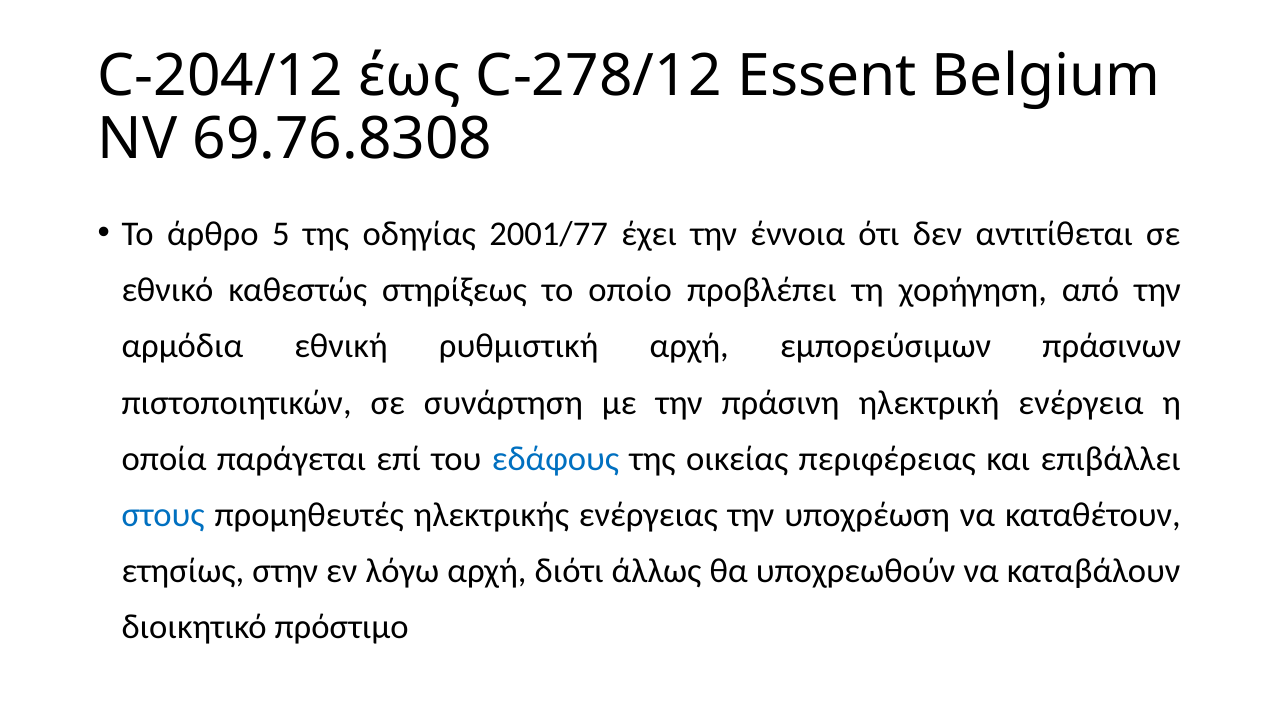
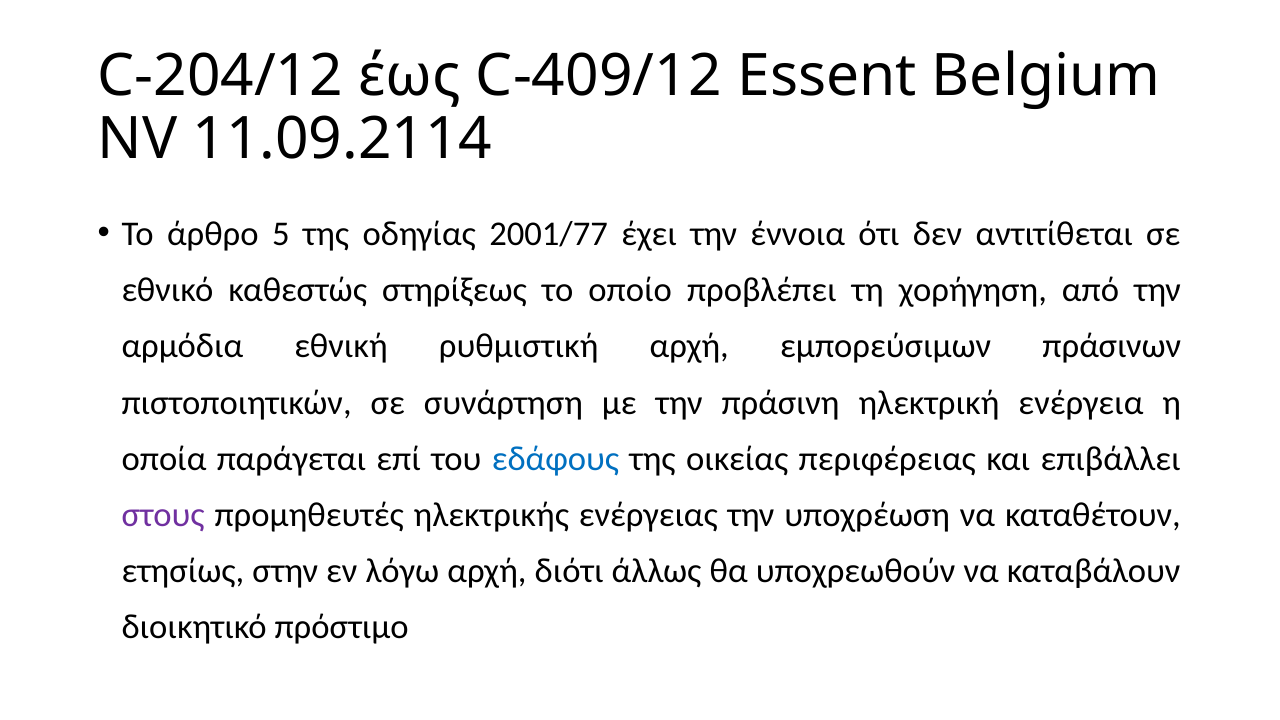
C‑278/12: C‑278/12 -> C‑409/12 (599, 76)
69.76.8308: 69.76.8308 -> 11.09.2114 (343, 139)
στους colour: blue -> purple (163, 515)
